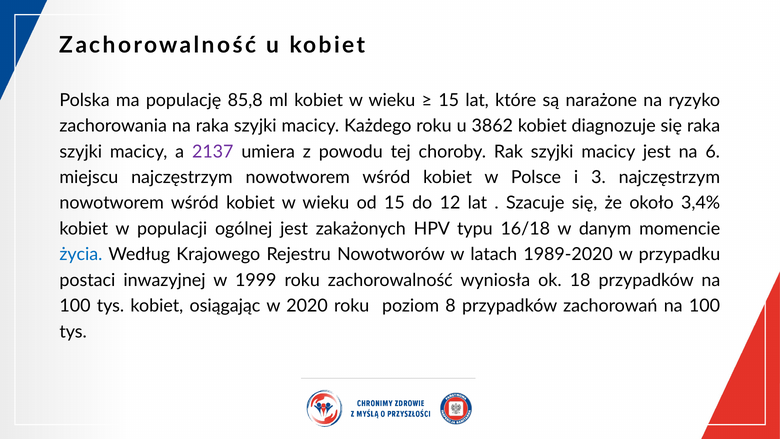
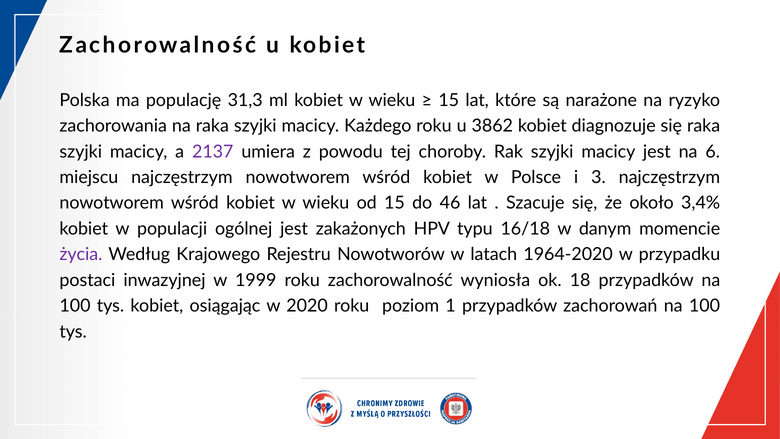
85,8: 85,8 -> 31,3 (245, 100)
12: 12 -> 46 (450, 203)
życia colour: blue -> purple (81, 254)
1989-2020: 1989-2020 -> 1964-2020 (568, 254)
8: 8 -> 1 (451, 306)
